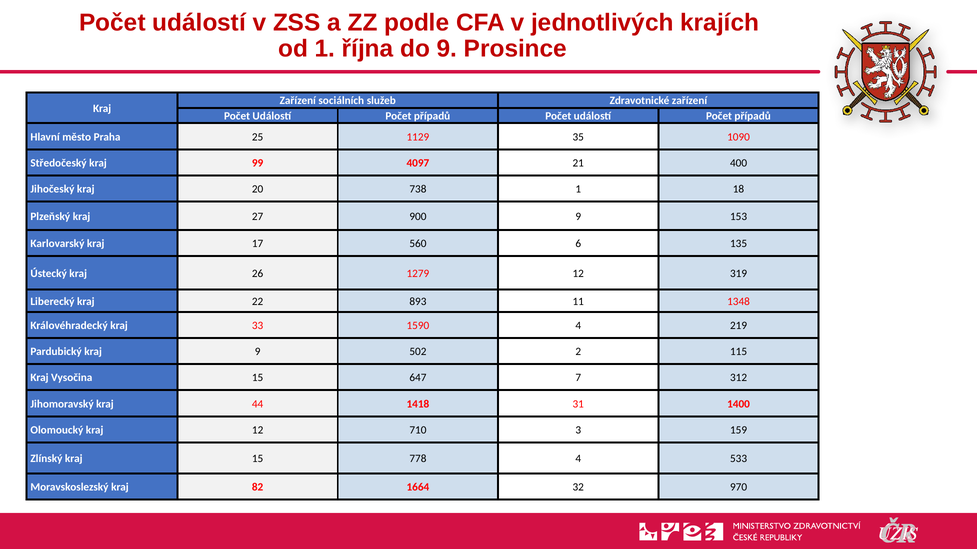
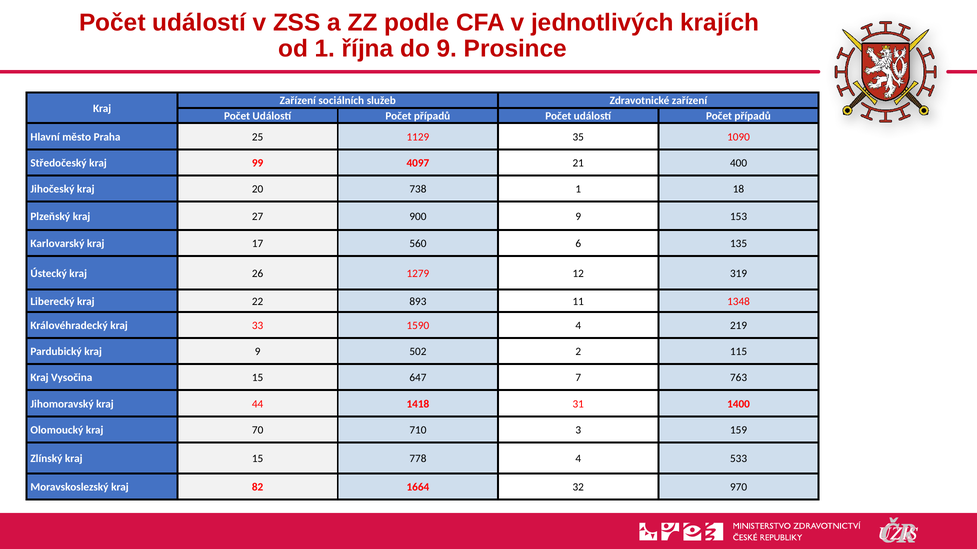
312: 312 -> 763 (739, 378)
kraj 12: 12 -> 70 (258, 430)
